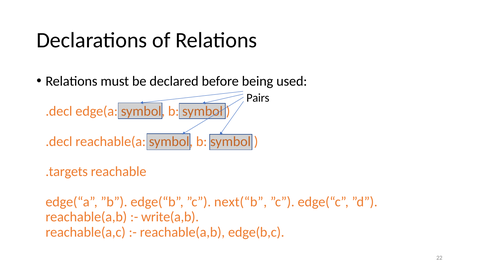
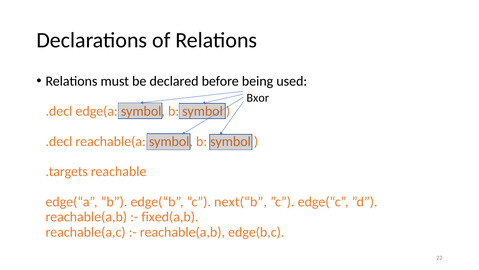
Pairs: Pairs -> Bxor (258, 98)
write(a,b: write(a,b -> fixed(a,b (170, 217)
